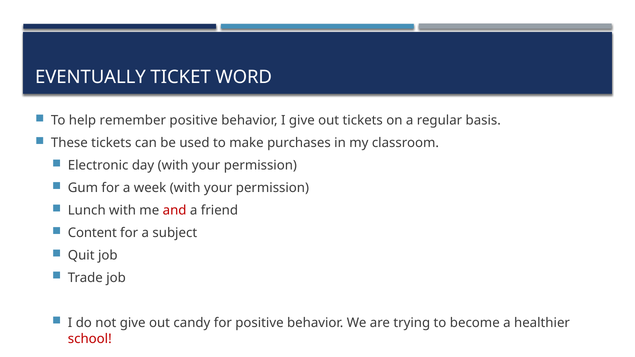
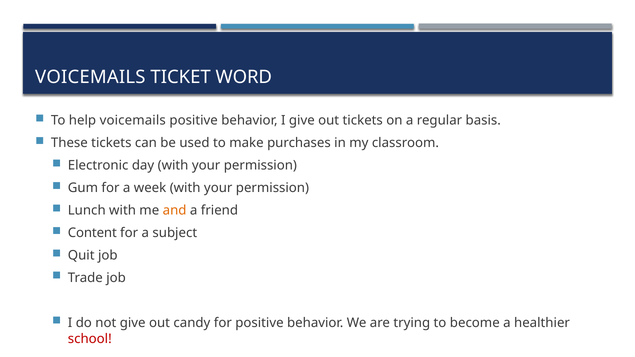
EVENTUALLY: EVENTUALLY -> VOICEMAILS (90, 77)
help remember: remember -> voicemails (133, 121)
and colour: red -> orange (175, 211)
